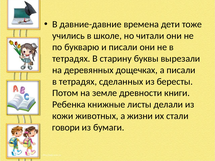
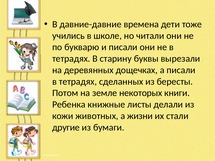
древности: древности -> некоторых (141, 93)
говори: говори -> другие (66, 128)
